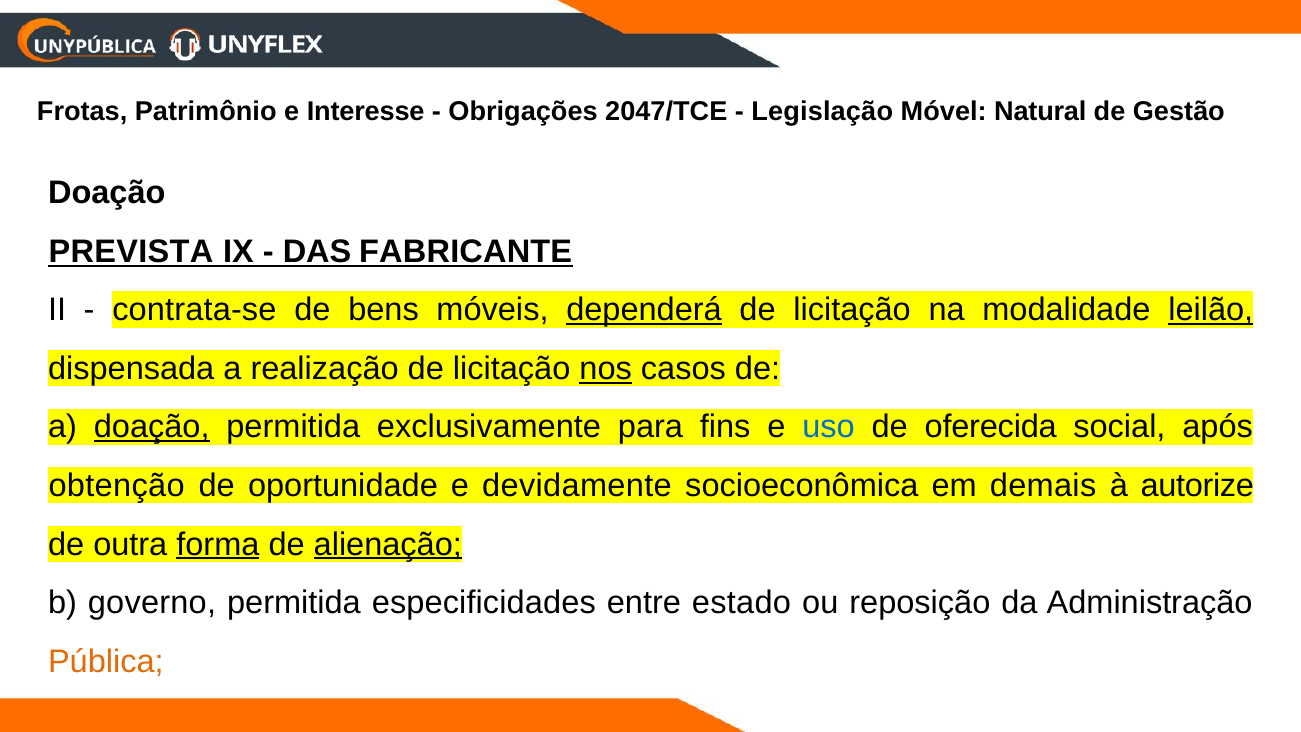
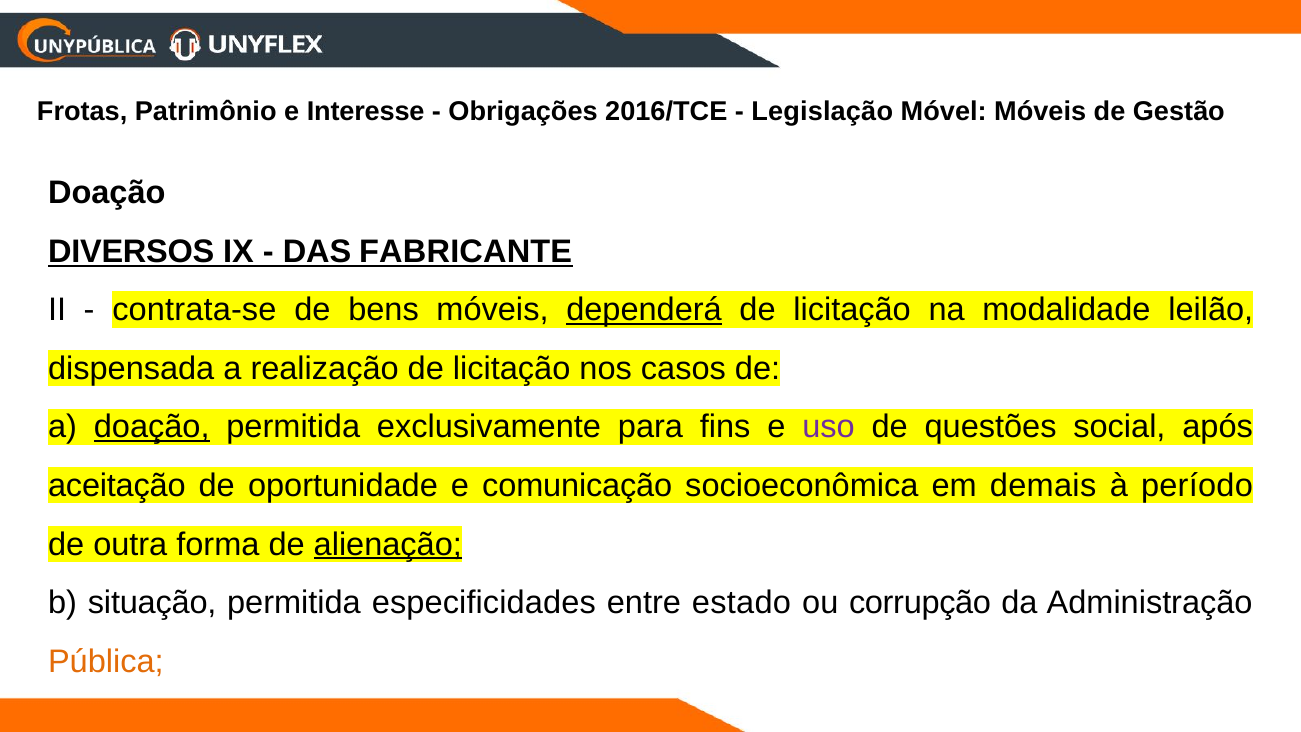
2047/TCE: 2047/TCE -> 2016/TCE (666, 112)
Móvel Natural: Natural -> Móveis (1040, 112)
PREVISTA: PREVISTA -> DIVERSOS (131, 251)
leilão underline: present -> none (1211, 310)
nos underline: present -> none (606, 369)
uso colour: blue -> purple (829, 427)
oferecida: oferecida -> questões (991, 427)
obtenção: obtenção -> aceitação (117, 486)
devidamente: devidamente -> comunicação (577, 486)
autorize: autorize -> período (1197, 486)
forma underline: present -> none (218, 544)
governo: governo -> situação (152, 603)
reposição: reposição -> corrupção (920, 603)
